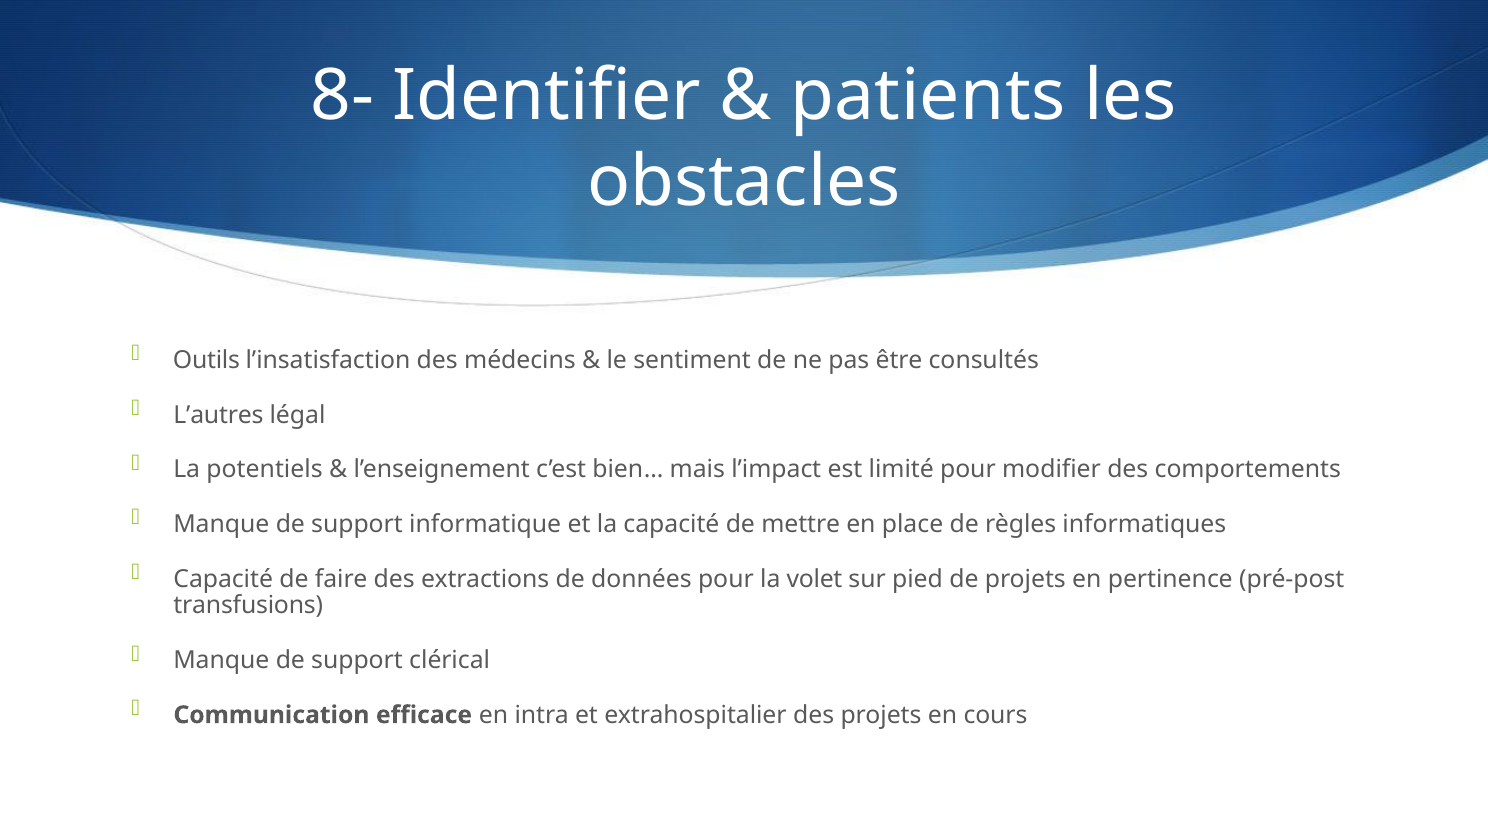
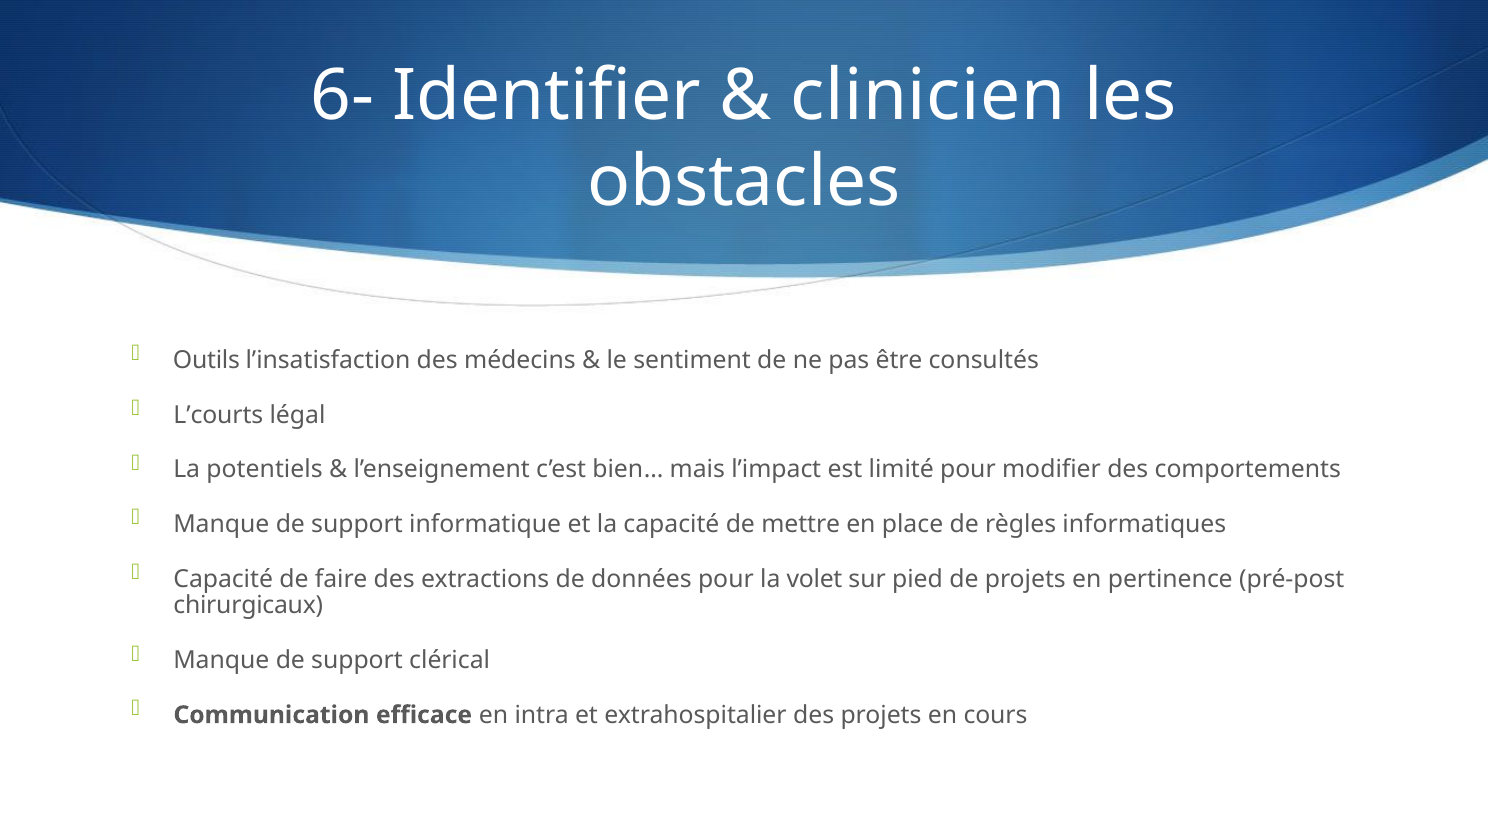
8-: 8- -> 6- (342, 96)
patients: patients -> clinicien (928, 96)
L’autres: L’autres -> L’courts (218, 415)
transfusions: transfusions -> chirurgicaux (248, 606)
